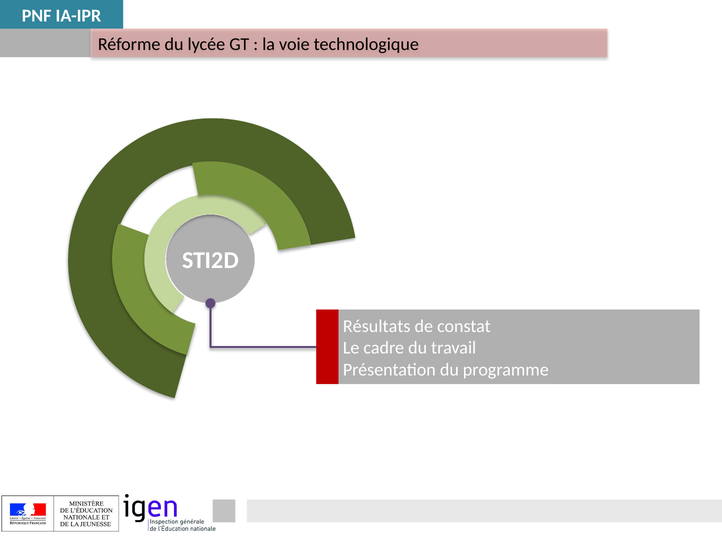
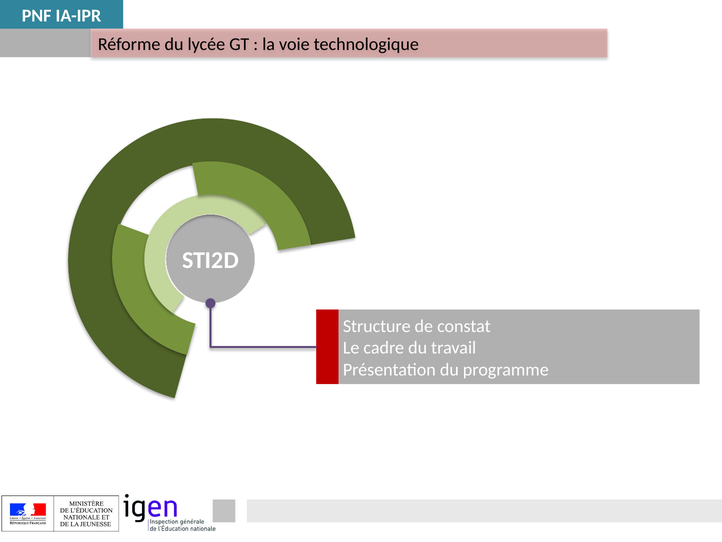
Résultats: Résultats -> Structure (377, 326)
